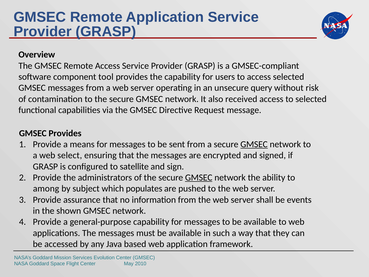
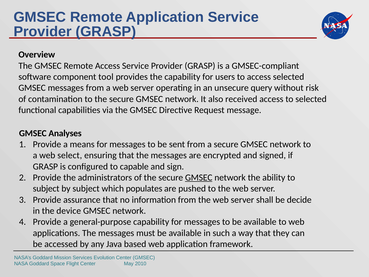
GMSEC Provides: Provides -> Analyses (65, 133)
GMSEC underline: present -> none (254, 144)
satellite: satellite -> capable (134, 166)
among: among -> subject (46, 189)
events: events -> decide (299, 200)
shown: shown -> device (69, 211)
